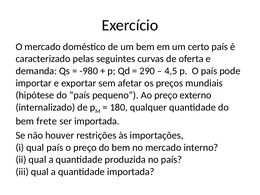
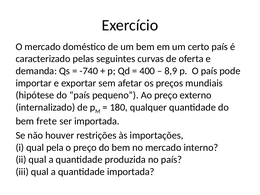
-980: -980 -> -740 (89, 71)
290: 290 -> 400 (147, 71)
4,5: 4,5 -> 8,9 (171, 71)
qual país: país -> pela (55, 147)
